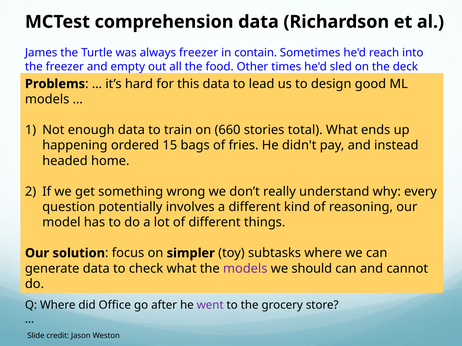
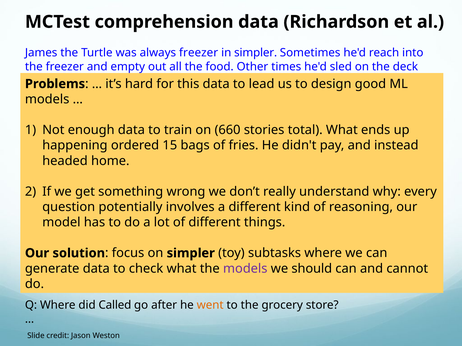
in contain: contain -> simpler (256, 53)
Office: Office -> Called (115, 306)
went colour: purple -> orange (210, 306)
